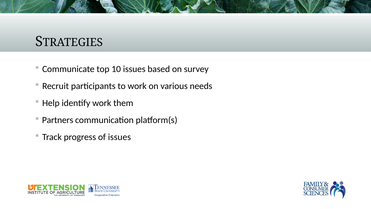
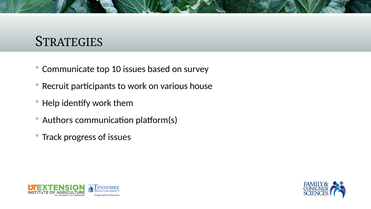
needs: needs -> house (201, 86)
Partners: Partners -> Authors (58, 120)
